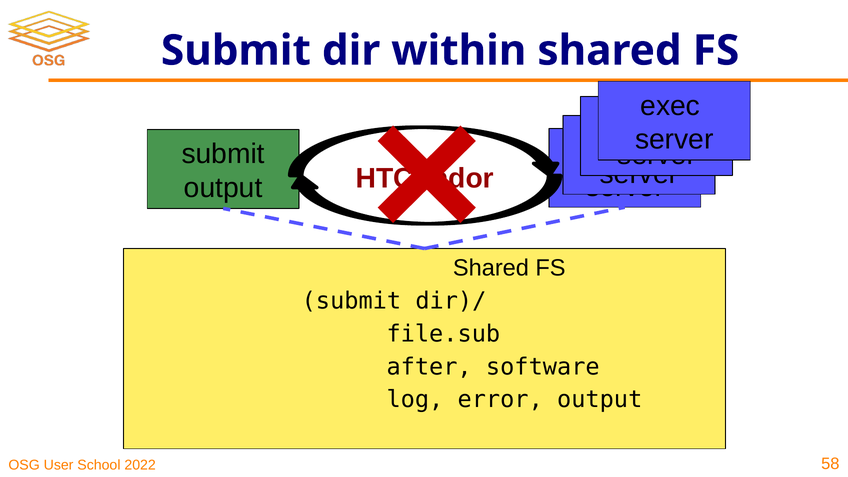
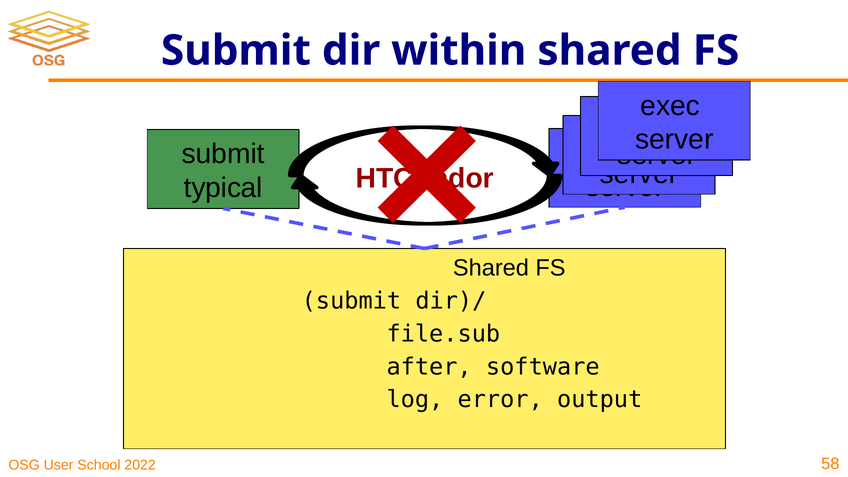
output: output -> typical (223, 188)
